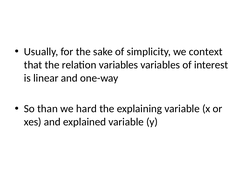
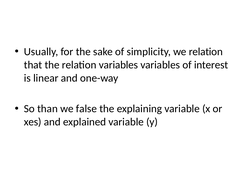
we context: context -> relation (206, 52)
hard: hard -> false (86, 108)
